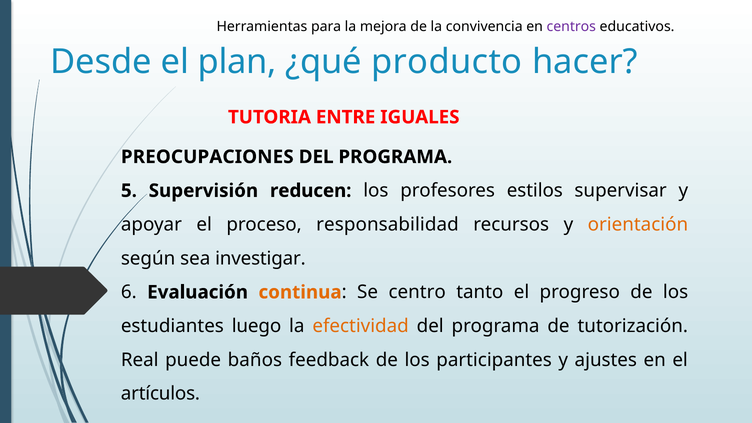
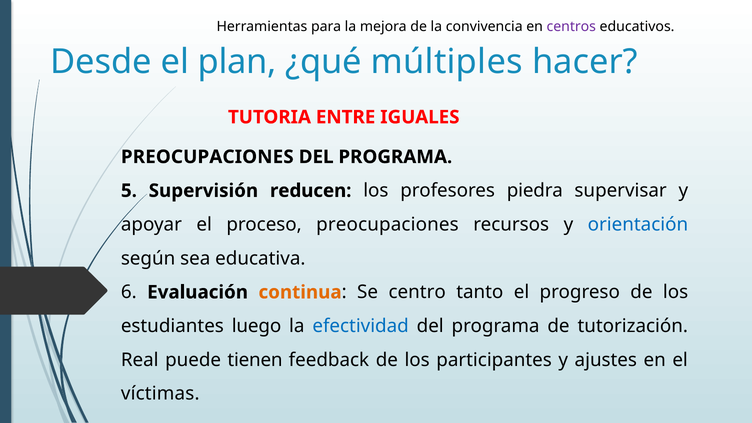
producto: producto -> múltiples (447, 62)
estilos: estilos -> piedra (535, 191)
proceso responsabilidad: responsabilidad -> preocupaciones (387, 225)
orientación colour: orange -> blue (638, 225)
investigar: investigar -> educativa (260, 258)
efectividad colour: orange -> blue (361, 326)
baños: baños -> tienen (255, 360)
artículos: artículos -> víctimas (160, 394)
